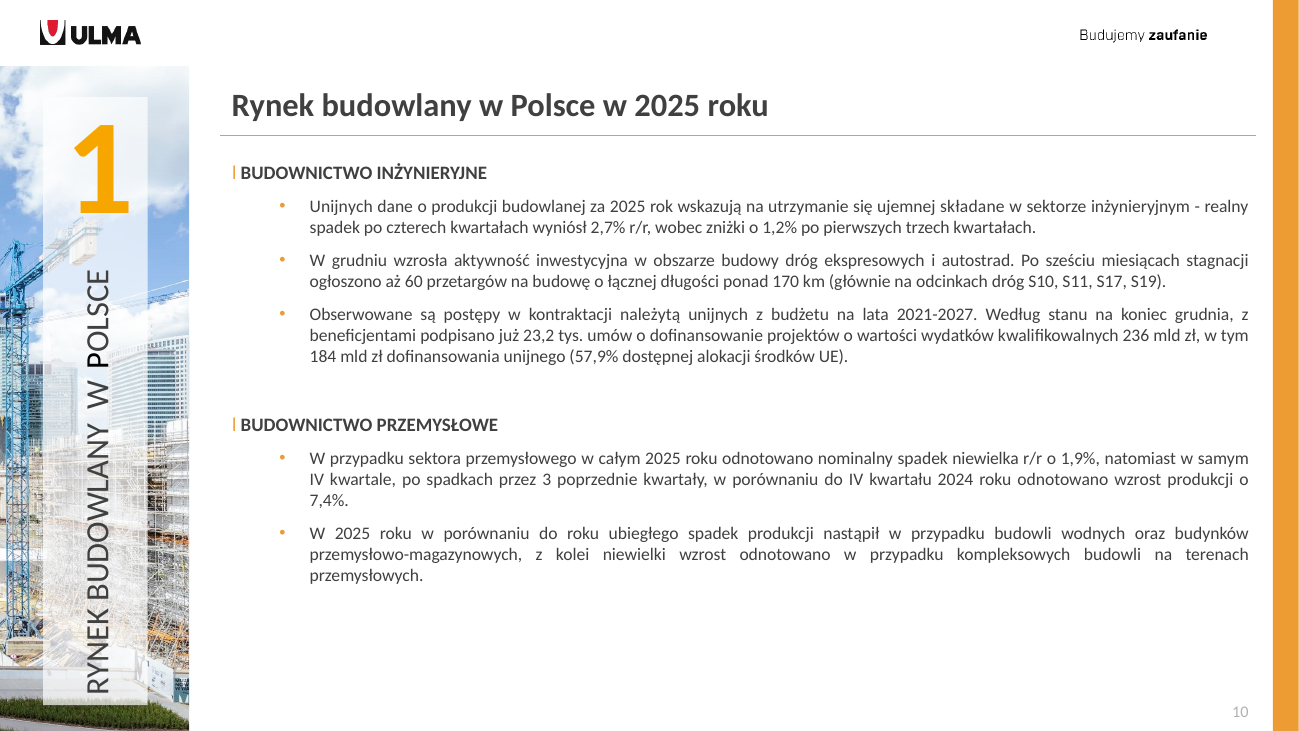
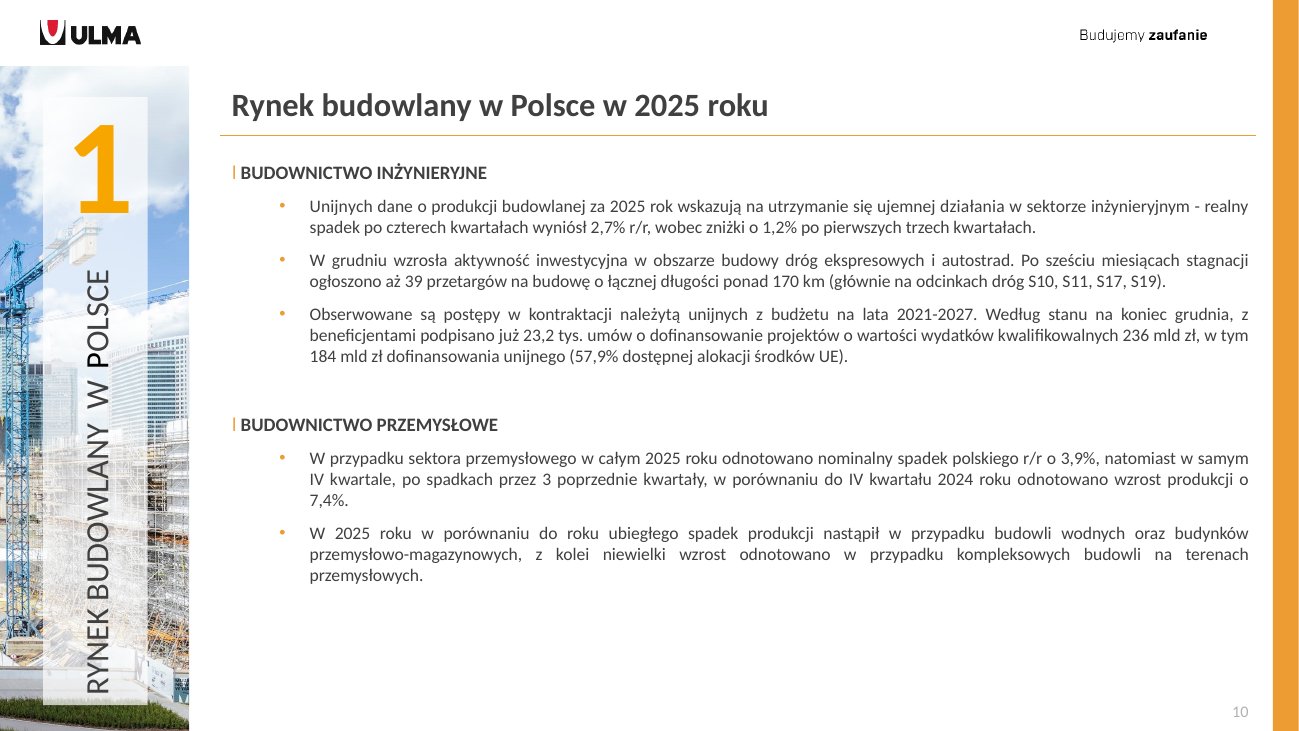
składane: składane -> działania (972, 207)
60: 60 -> 39 (414, 282)
niewielka: niewielka -> polskiego (986, 458)
1,9%: 1,9% -> 3,9% (1080, 458)
